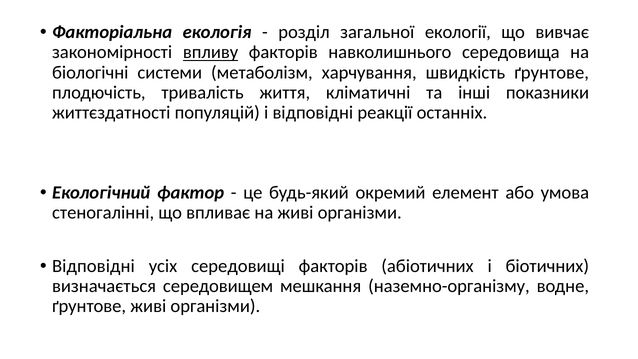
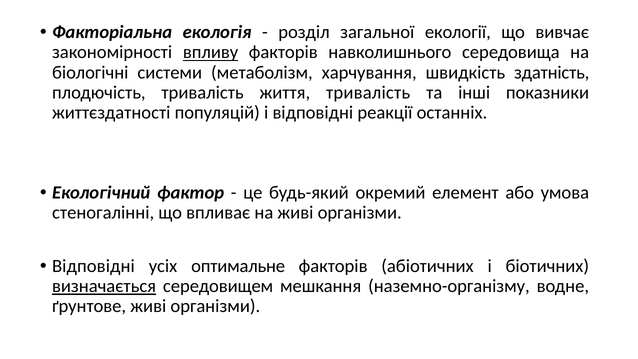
швидкість ґрунтове: ґрунтове -> здатність (552, 72)
життя кліматичні: кліматичні -> тривалість (368, 92)
середовищі: середовищі -> оптимальне (238, 266)
визначається underline: none -> present (104, 286)
